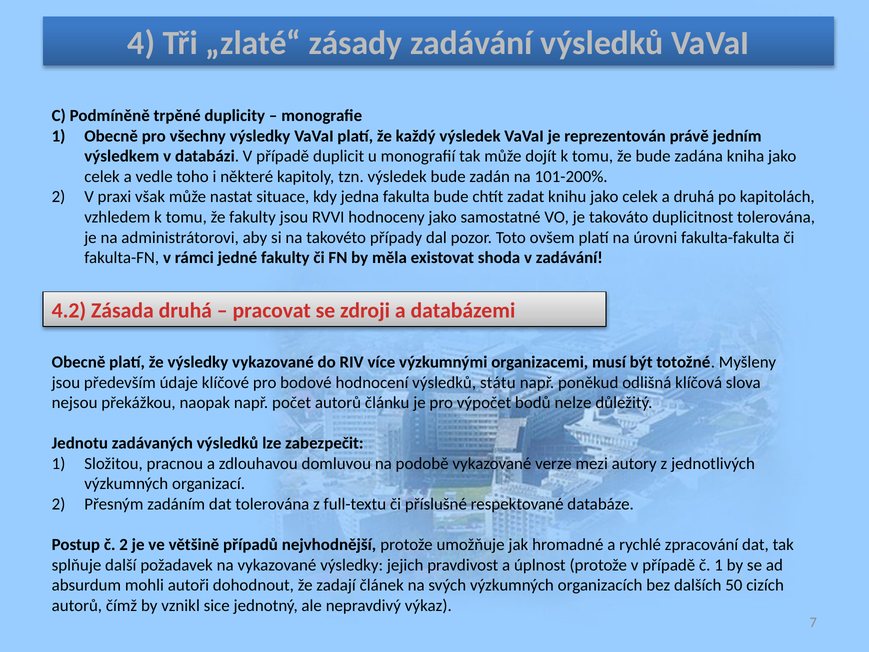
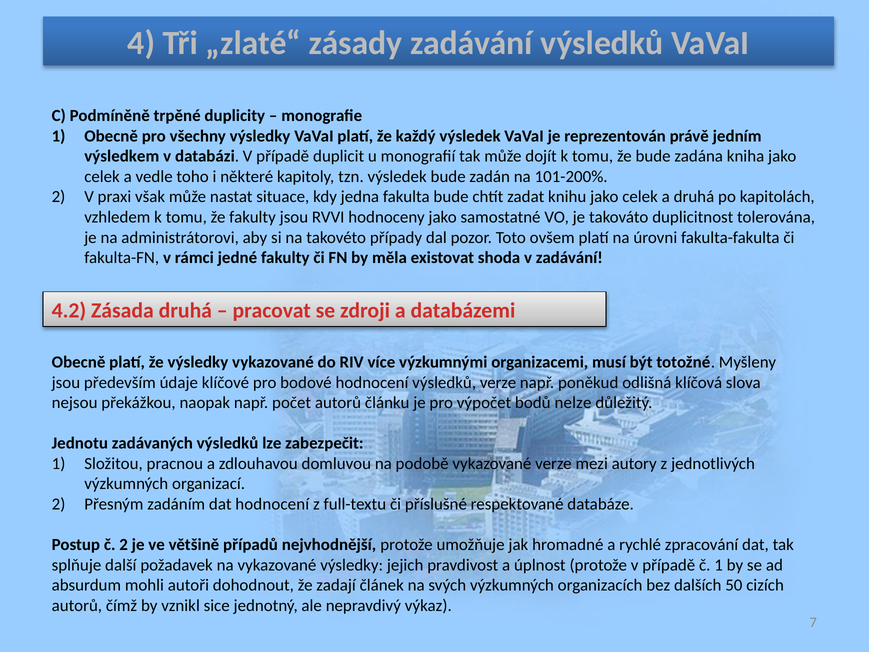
výsledků státu: státu -> verze (498, 382)
dat tolerována: tolerována -> hodnocení (272, 504)
